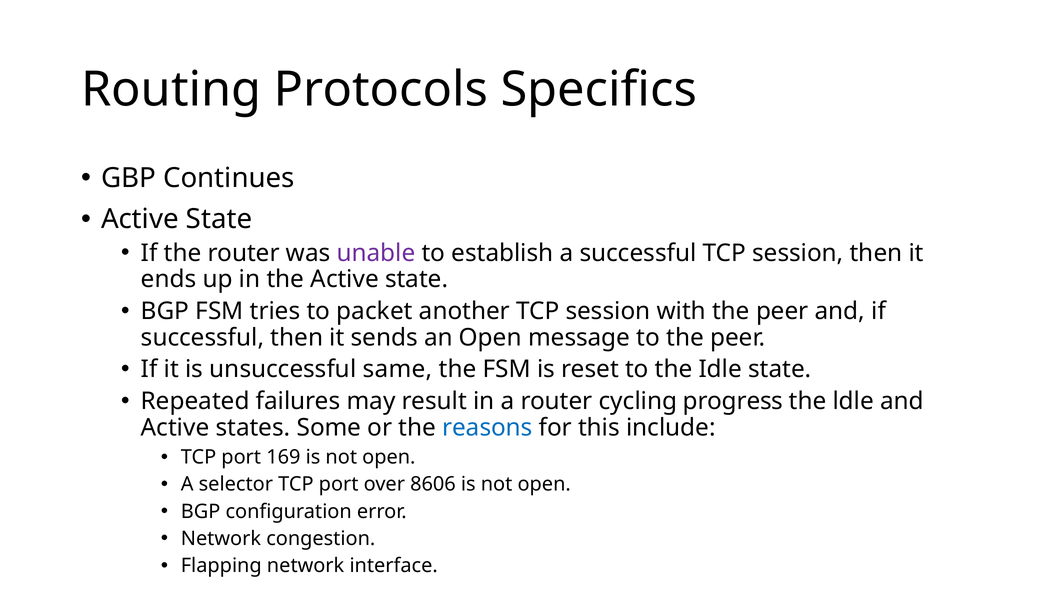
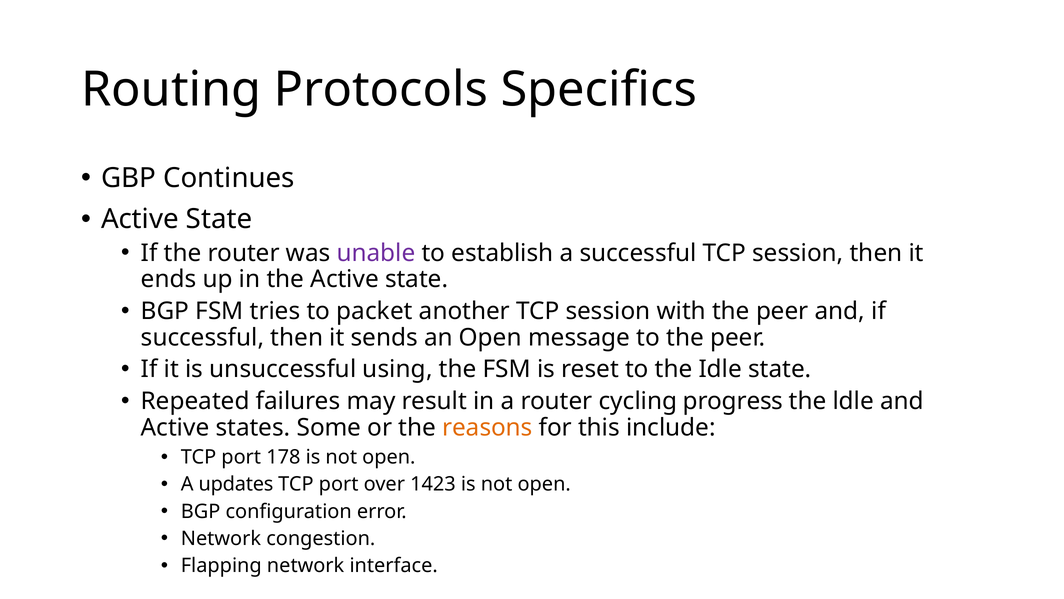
same: same -> using (398, 369)
reasons colour: blue -> orange (487, 427)
169: 169 -> 178 (283, 457)
selector: selector -> updates (236, 484)
8606: 8606 -> 1423 (433, 484)
